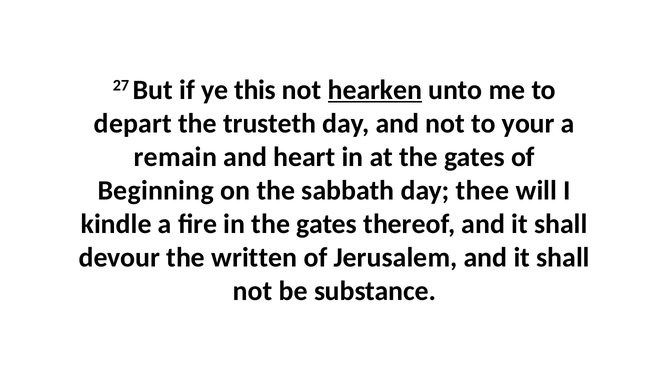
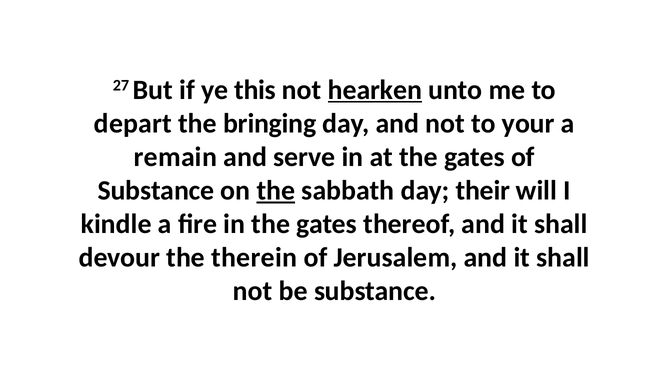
trusteth: trusteth -> bringing (270, 123)
heart: heart -> serve (304, 157)
Beginning: Beginning -> Substance (156, 190)
the underline: none -> present (276, 190)
thee: thee -> their (483, 190)
written: written -> therein (254, 257)
